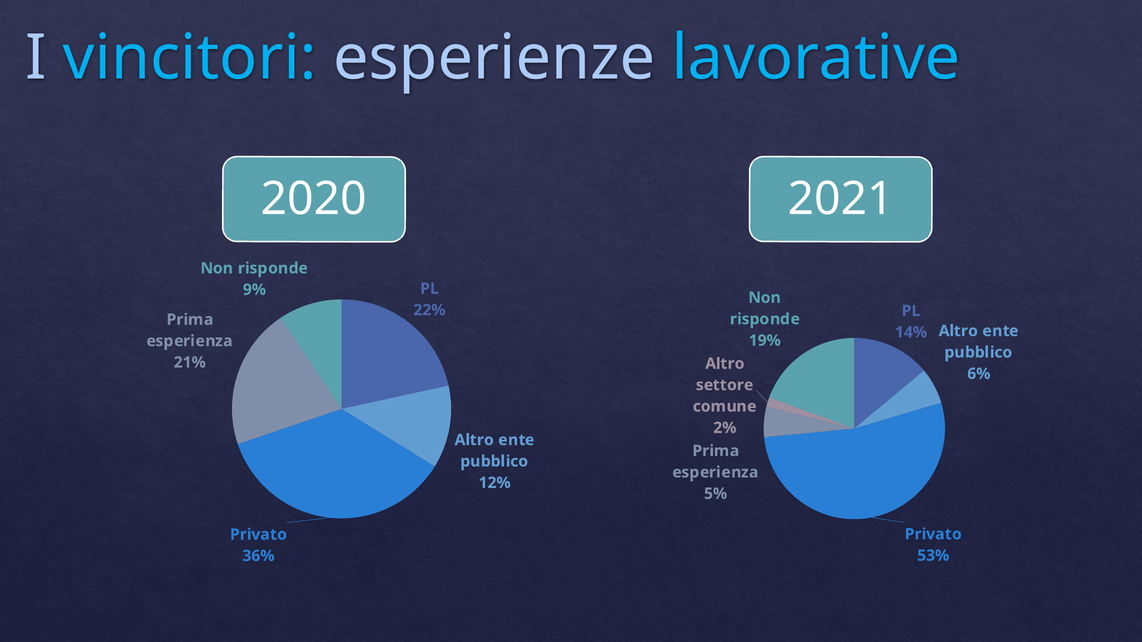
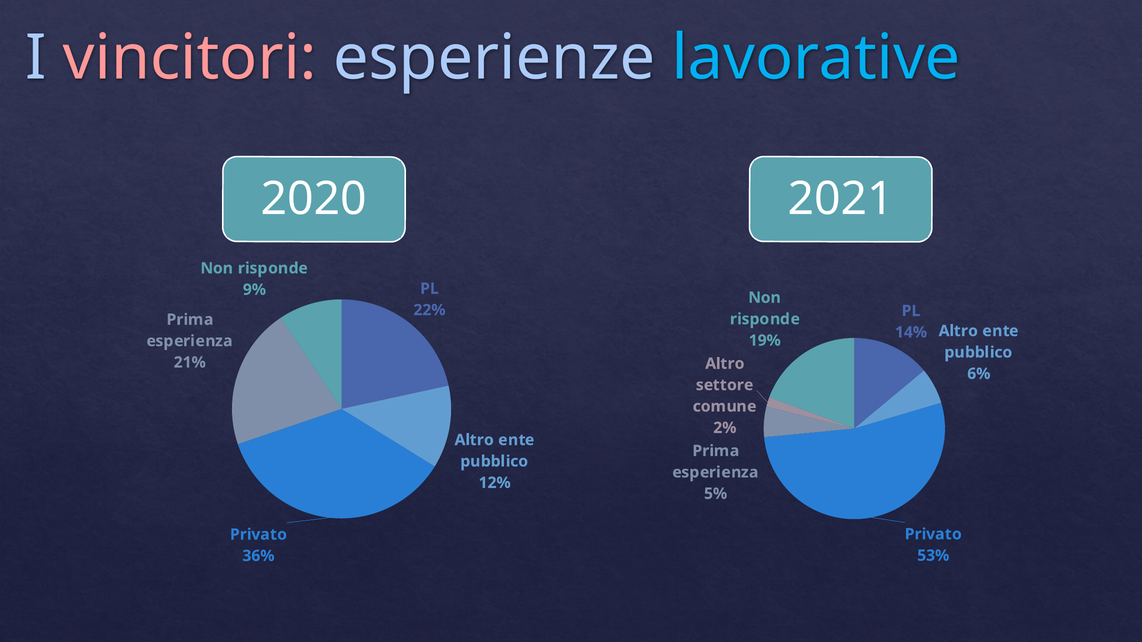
vincitori colour: light blue -> pink (190, 58)
